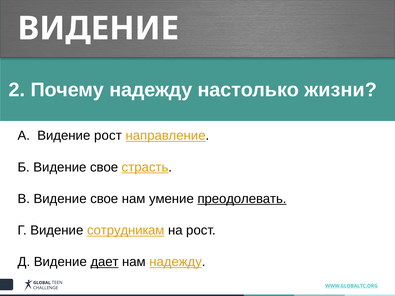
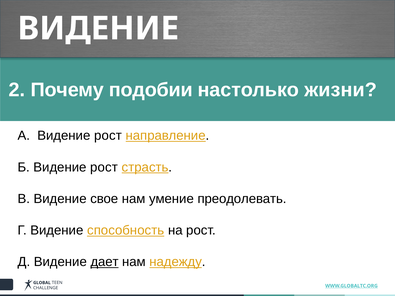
Почему надежду: надежду -> подобии (151, 90)
Б Видение свое: свое -> рост (104, 167)
преодолевать underline: present -> none (242, 199)
сотрудникам: сотрудникам -> способность (126, 231)
